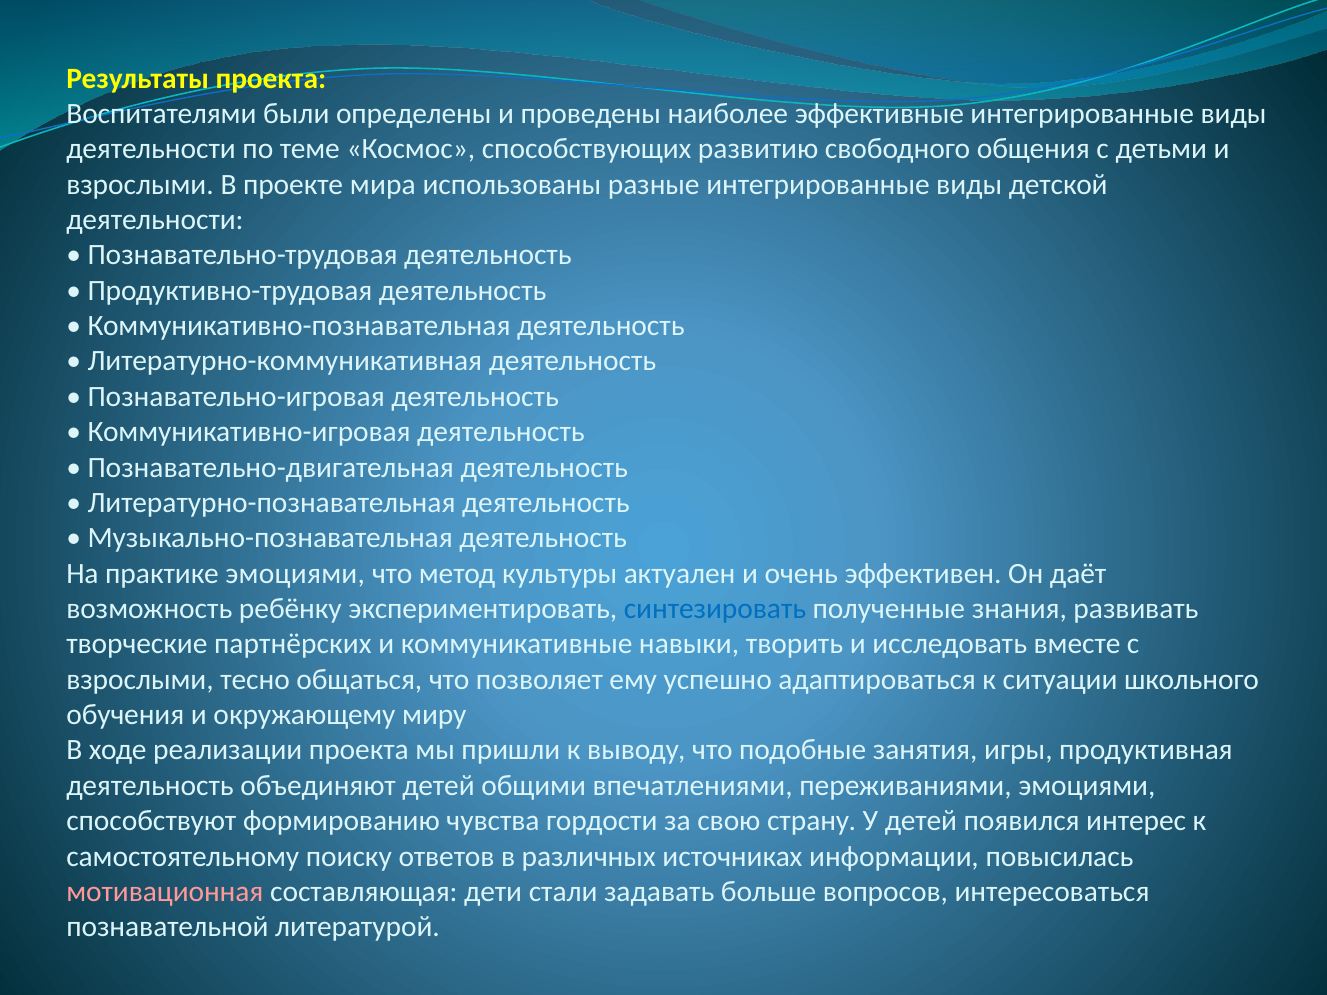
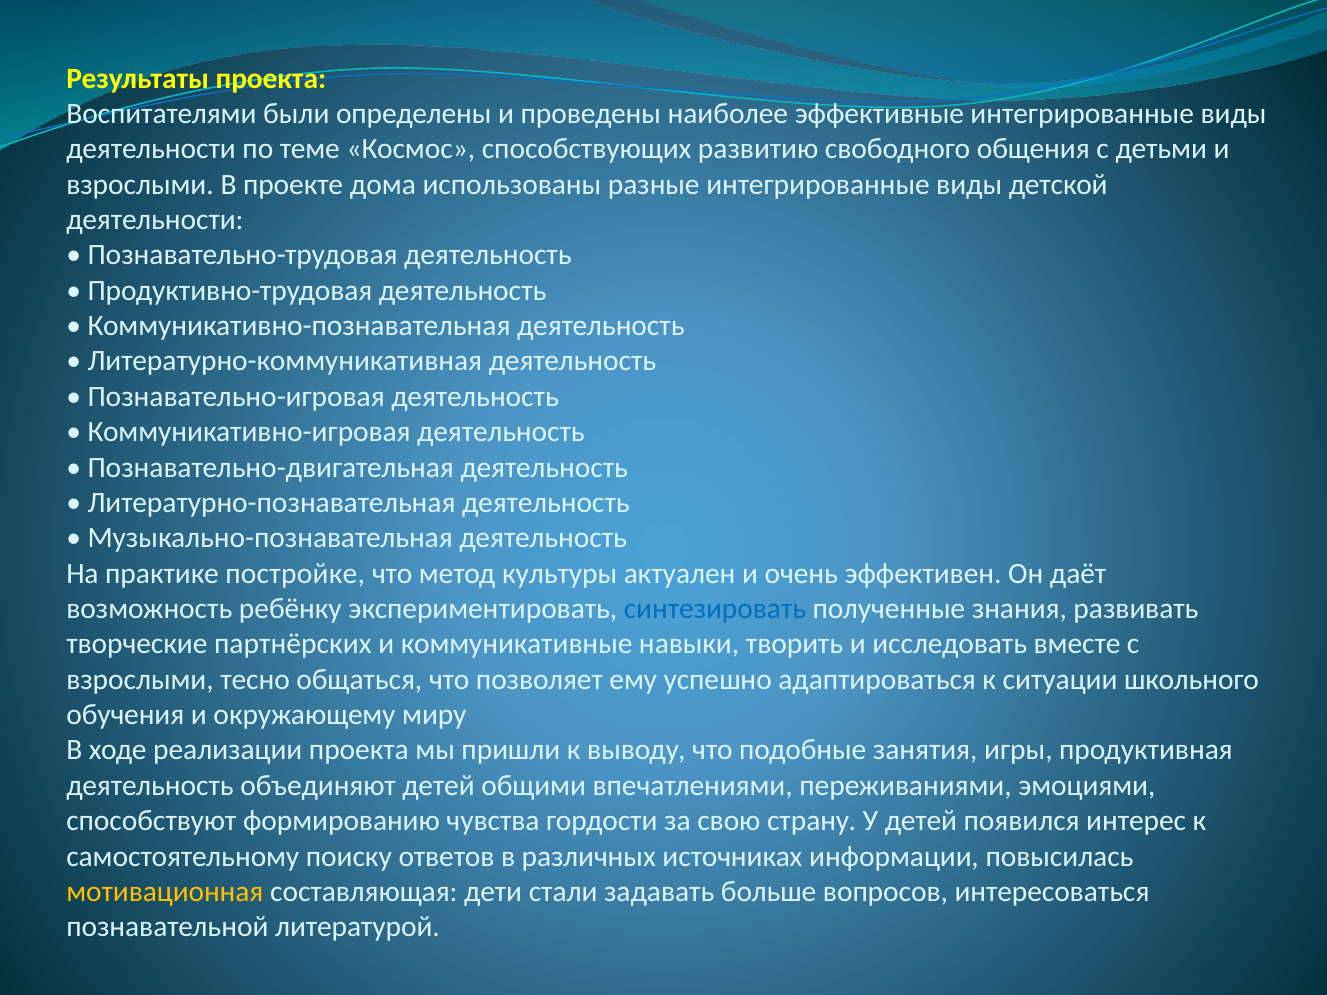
мира: мира -> дома (383, 185)
практике эмоциями: эмоциями -> постройке (295, 574)
мотивационная colour: pink -> yellow (165, 892)
